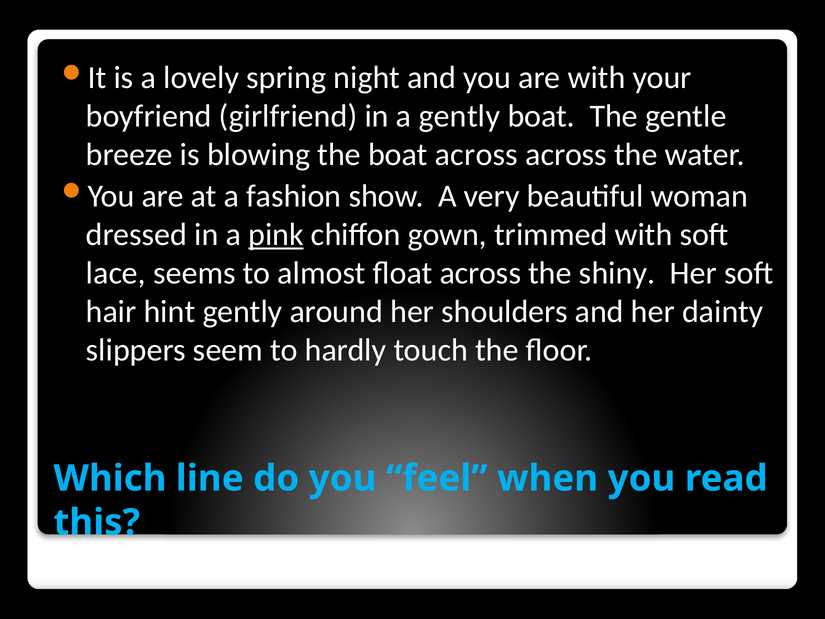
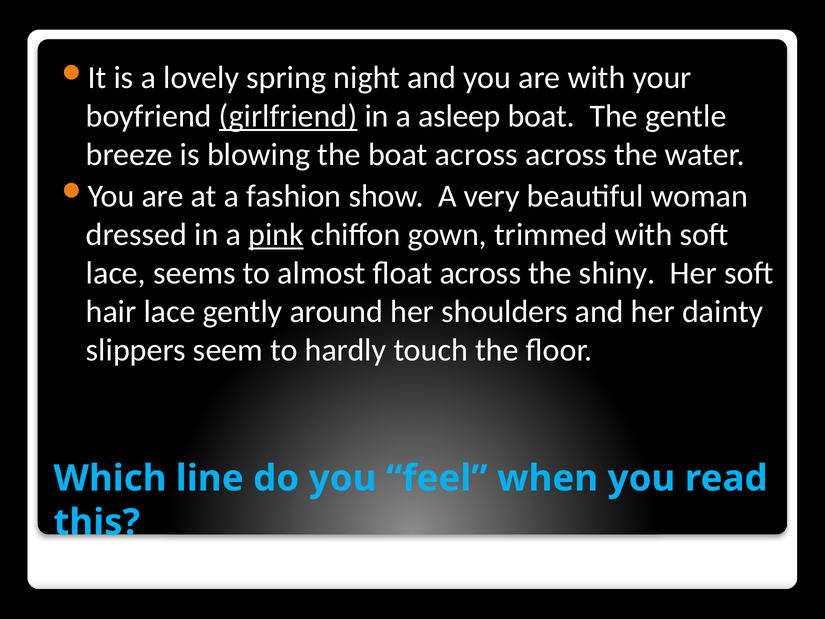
girlfriend underline: none -> present (288, 116)
a gently: gently -> asleep (460, 116)
hair hint: hint -> lace (170, 312)
